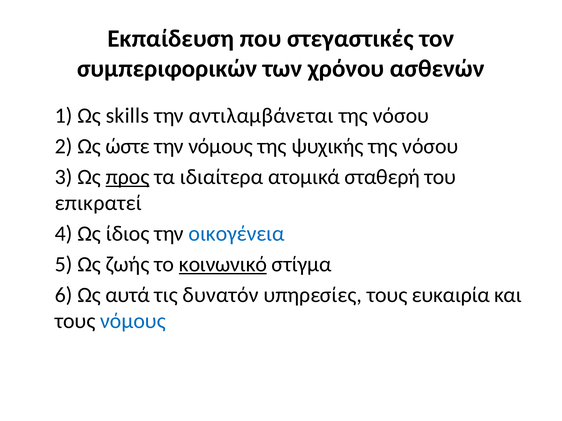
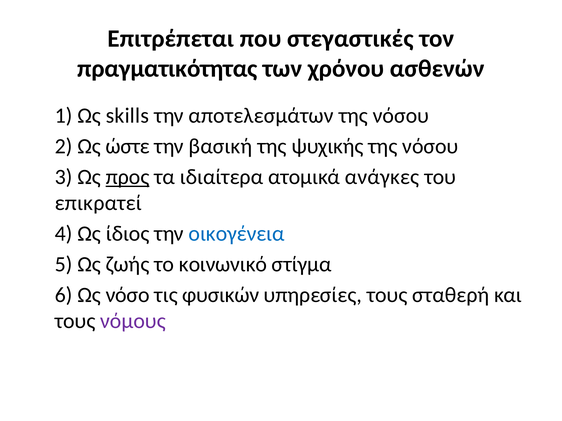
Εκπαίδευση: Εκπαίδευση -> Επιτρέπεται (171, 39)
συμπεριφορικών: συμπεριφορικών -> πραγματικότητας (167, 69)
αντιλαμβάνεται: αντιλαμβάνεται -> αποτελεσμάτων (261, 116)
την νόμους: νόμους -> βασική (220, 146)
σταθερή: σταθερή -> ανάγκες (382, 177)
κοινωνικό underline: present -> none (223, 265)
αυτά: αυτά -> νόσο (128, 295)
δυνατόν: δυνατόν -> φυσικών (221, 295)
ευκαιρία: ευκαιρία -> σταθερή (451, 295)
νόμους colour: blue -> purple (133, 321)
